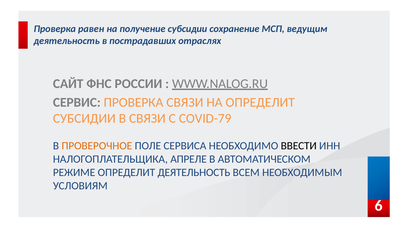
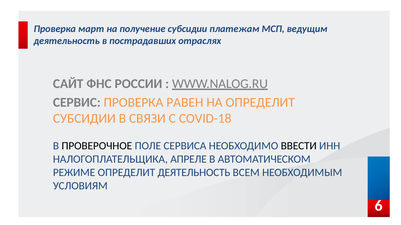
равен: равен -> март (91, 29)
сохранение: сохранение -> платежам (234, 29)
ПРОВЕРКА СВЯЗИ: СВЯЗИ -> РАВЕН (185, 103)
COVID-79: COVID-79 -> COVID-18 (205, 119)
ПРОВЕРОЧНОЕ colour: orange -> black (97, 146)
